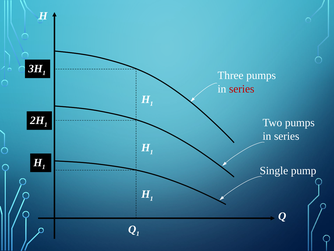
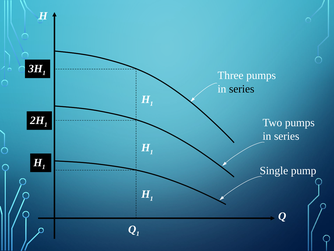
series colour: red -> black (242, 89)
